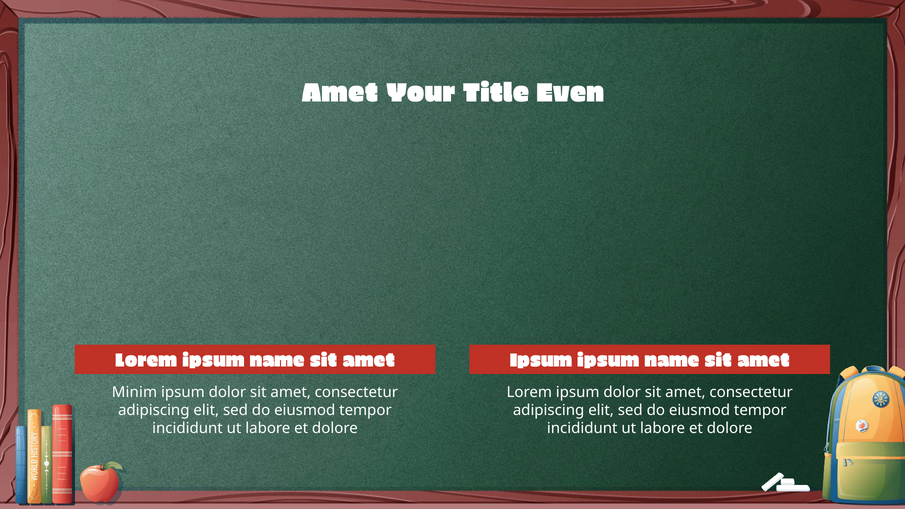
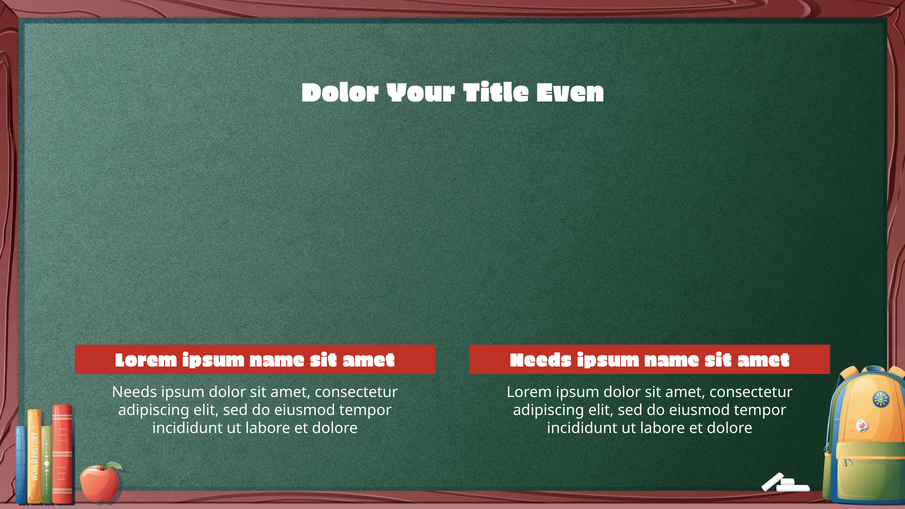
Amet: Amet -> Dolor (340, 93)
Ipsum: Ipsum -> Needs (541, 361)
Minim: Minim -> Needs (134, 392)
